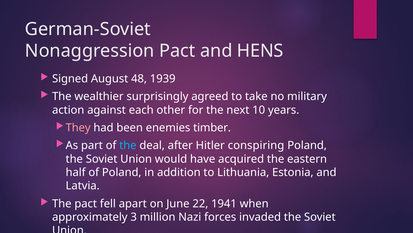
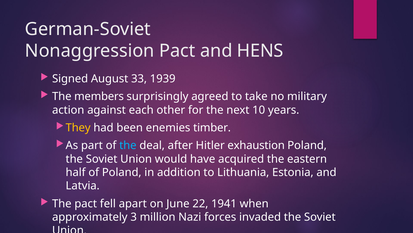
48: 48 -> 33 (139, 79)
wealthier: wealthier -> members (99, 96)
They colour: pink -> yellow (78, 127)
conspiring: conspiring -> exhaustion (256, 145)
